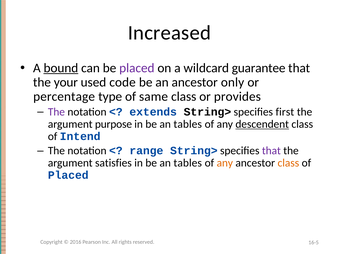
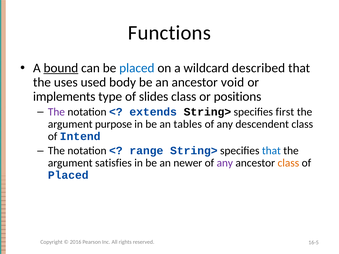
Increased: Increased -> Functions (169, 33)
placed colour: purple -> blue (137, 68)
guarantee: guarantee -> described (258, 68)
your: your -> uses (66, 82)
code: code -> body (123, 82)
only: only -> void (233, 82)
percentage: percentage -> implements (64, 97)
same: same -> slides (154, 97)
provides: provides -> positions (238, 97)
descendent underline: present -> none (262, 124)
that colour: purple -> blue (271, 151)
tables: tables -> newer (188, 163)
any colour: orange -> purple (225, 163)
